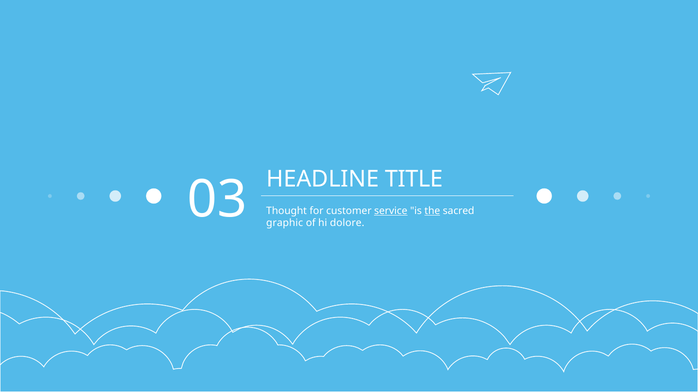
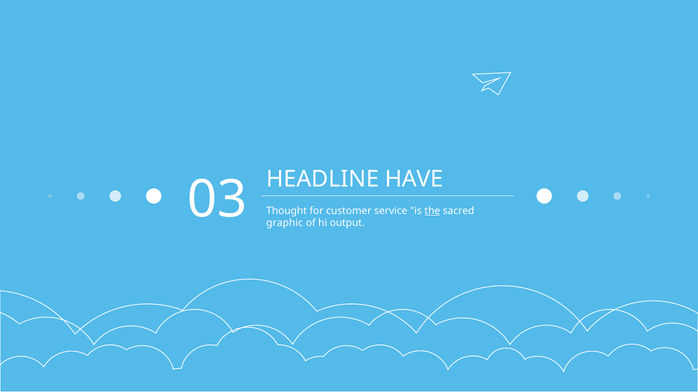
TITLE: TITLE -> HAVE (414, 179)
service underline: present -> none (391, 211)
dolore: dolore -> output (347, 223)
